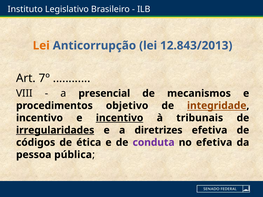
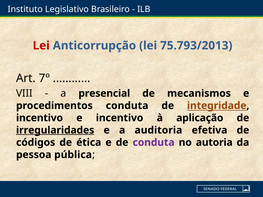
Lei colour: orange -> red (41, 46)
12.843/2013: 12.843/2013 -> 75.793/2013 (196, 46)
procedimentos objetivo: objetivo -> conduta (127, 106)
incentivo underline: present -> none (120, 118)
tribunais: tribunais -> aplicação (200, 118)
diretrizes: diretrizes -> auditoria (158, 130)
no efetiva: efetiva -> autoria (214, 143)
